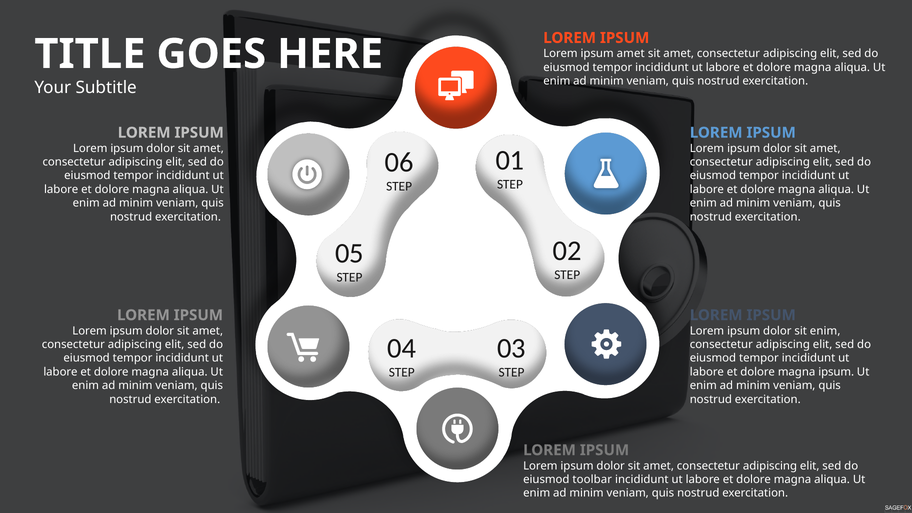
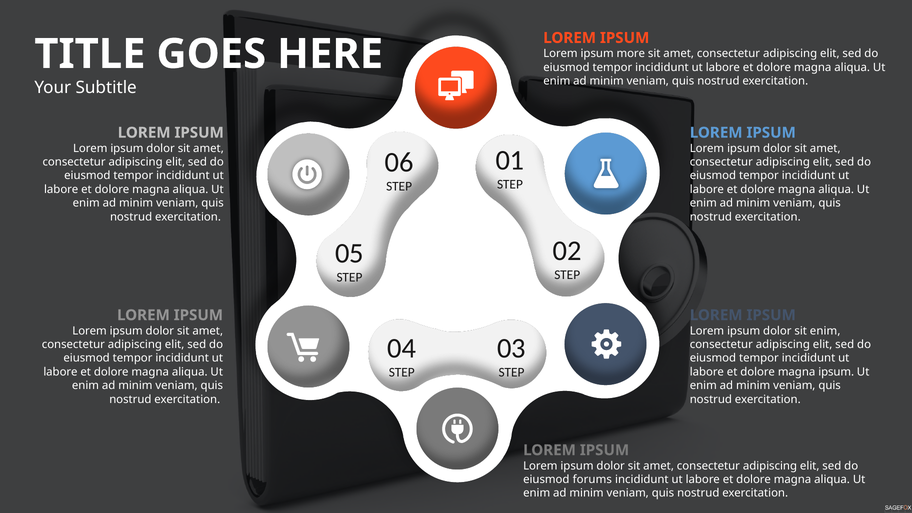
ipsum amet: amet -> more (631, 54)
toolbar: toolbar -> forums (592, 480)
